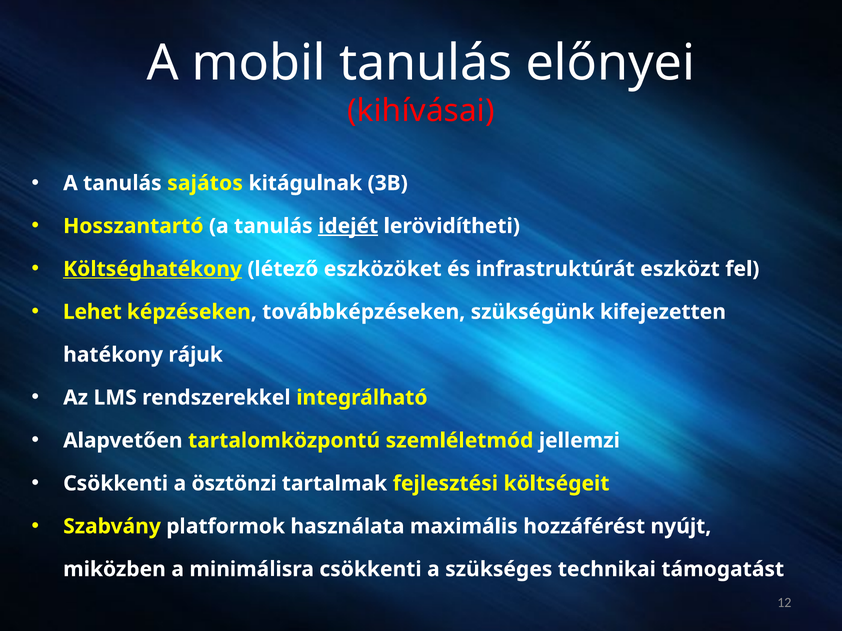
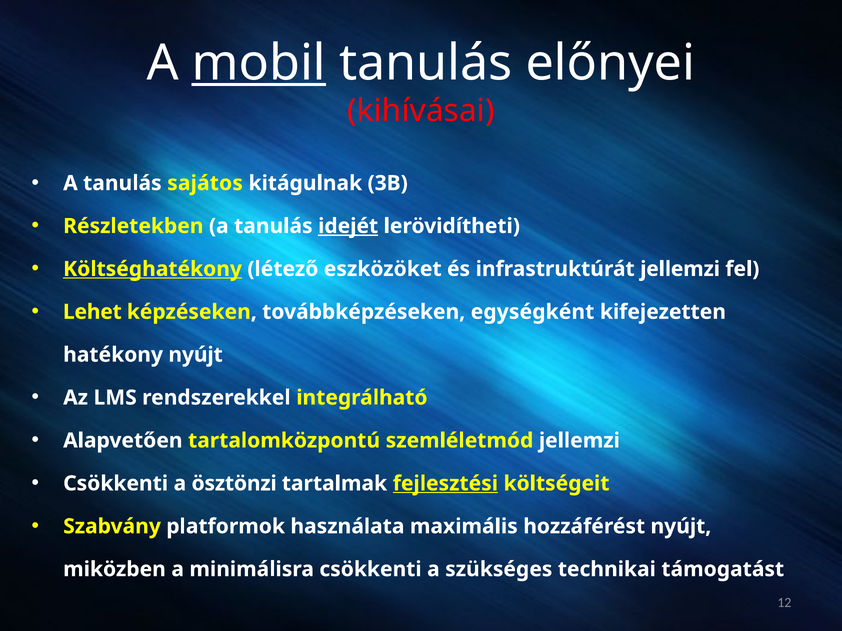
mobil underline: none -> present (259, 63)
Hosszantartó: Hosszantartó -> Részletekben (133, 226)
infrastruktúrát eszközt: eszközt -> jellemzi (680, 269)
szükségünk: szükségünk -> egységként (533, 312)
hatékony rájuk: rájuk -> nyújt (196, 355)
fejlesztési underline: none -> present (445, 484)
